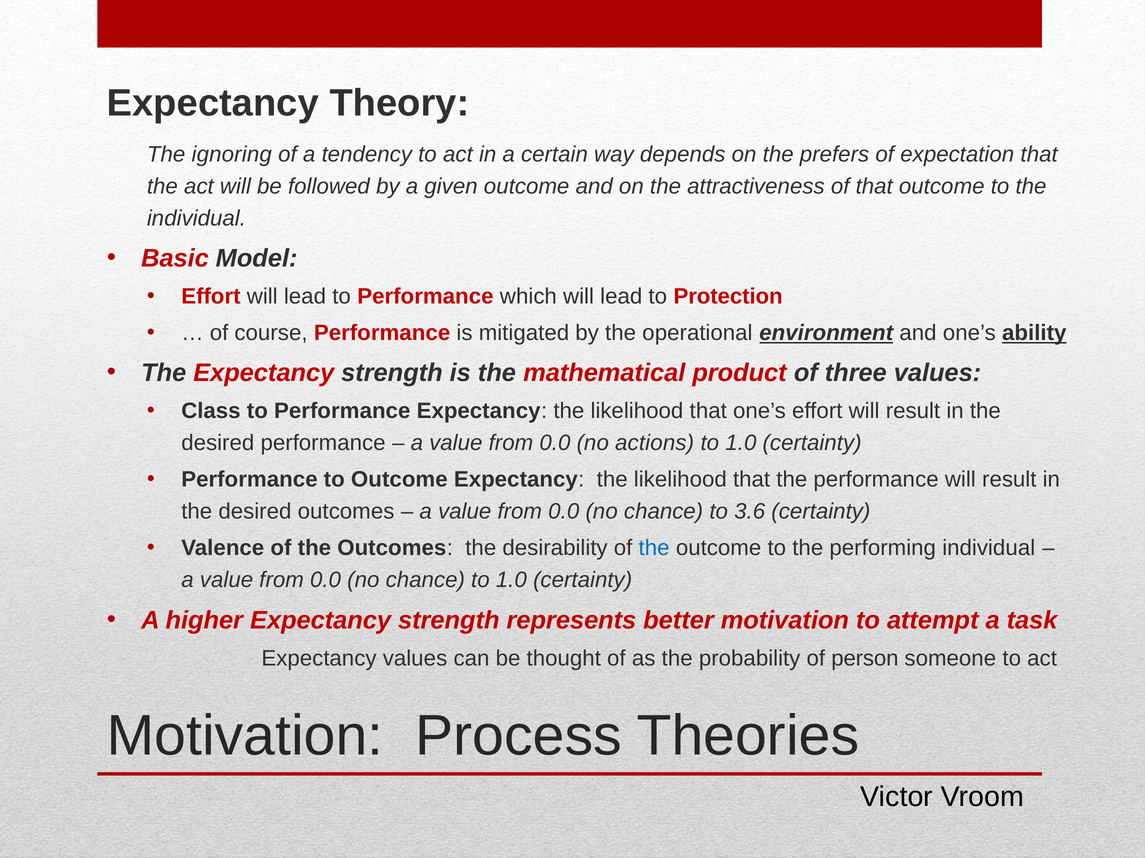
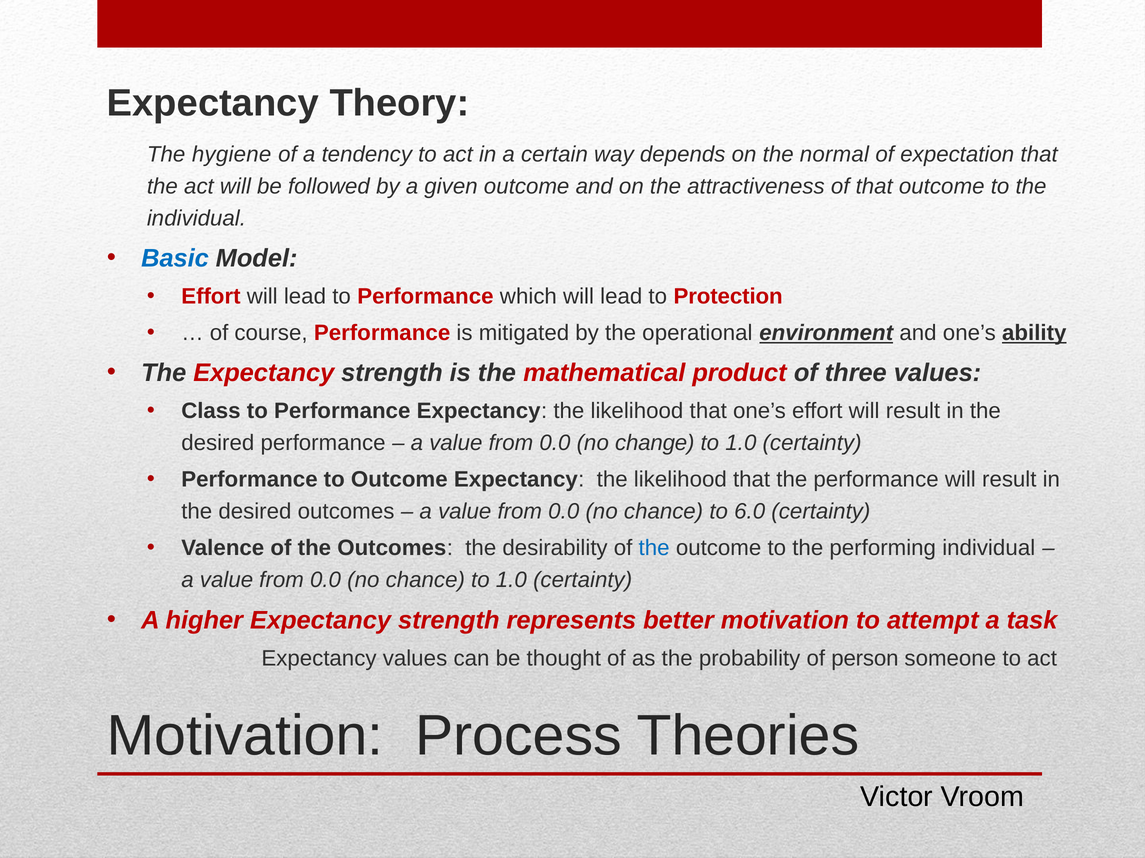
ignoring: ignoring -> hygiene (232, 154)
prefers: prefers -> normal (834, 154)
Basic colour: red -> blue (175, 259)
actions: actions -> change (655, 444)
3.6: 3.6 -> 6.0 (750, 512)
